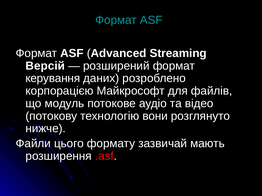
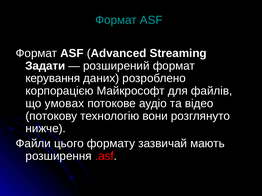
Версій: Версій -> Задати (45, 66)
модуль: модуль -> умовах (64, 104)
